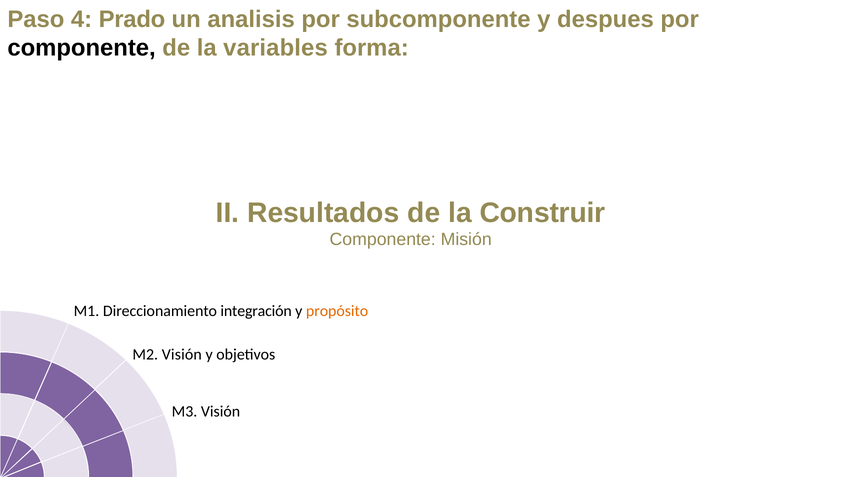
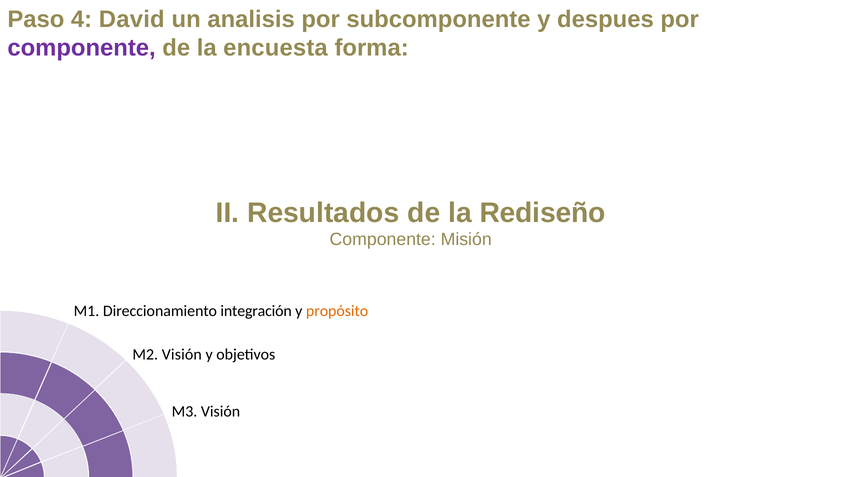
Prado: Prado -> David (132, 19)
componente colour: black -> purple (82, 48)
variables: variables -> encuesta (275, 48)
Construir: Construir -> Rediseño (543, 213)
